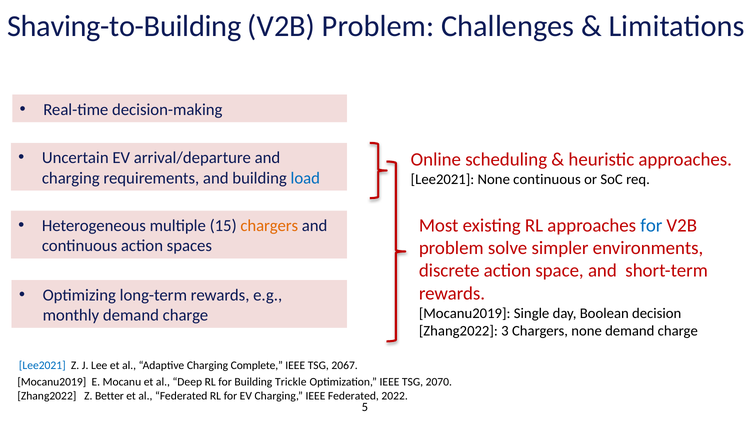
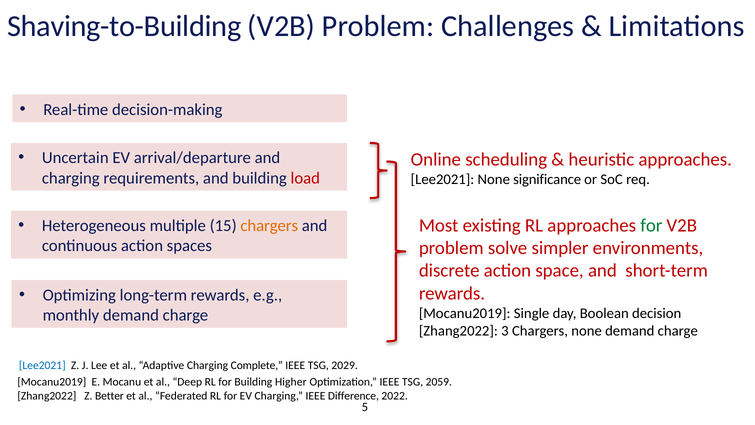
load colour: blue -> red (305, 178)
None continuous: continuous -> significance (547, 179)
for colour: blue -> green (651, 225)
2067: 2067 -> 2029 (345, 365)
Trickle: Trickle -> Higher (291, 382)
2070: 2070 -> 2059 (439, 382)
IEEE Federated: Federated -> Difference (353, 396)
